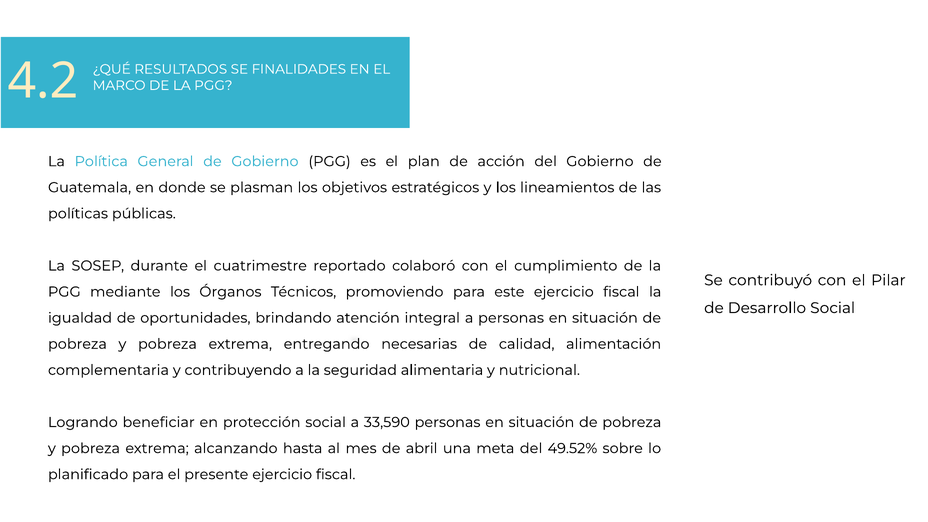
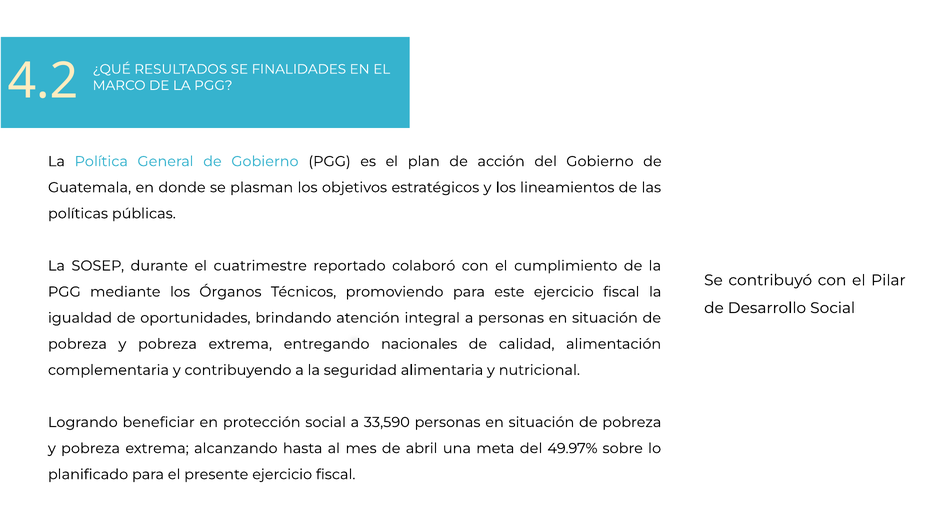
necesarias: necesarias -> nacionales (419, 344)
49.52%: 49.52% -> 49.97% (572, 448)
